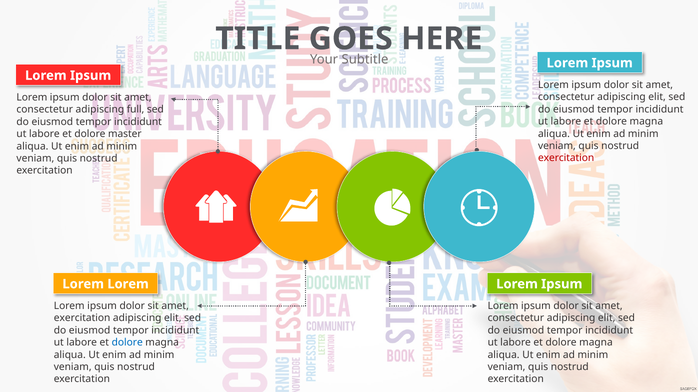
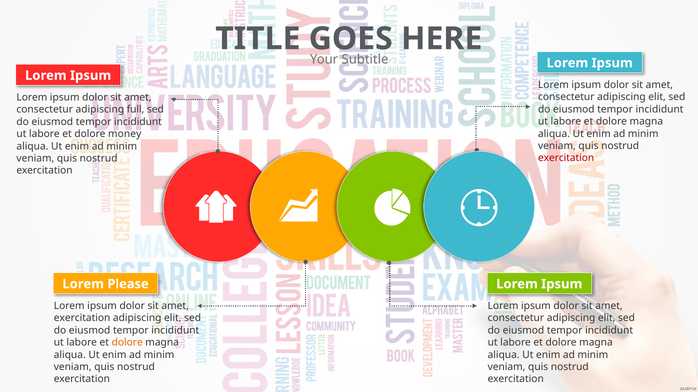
master: master -> money (125, 134)
Lorem: Lorem -> Please (128, 284)
dolore colour: blue -> orange (127, 343)
